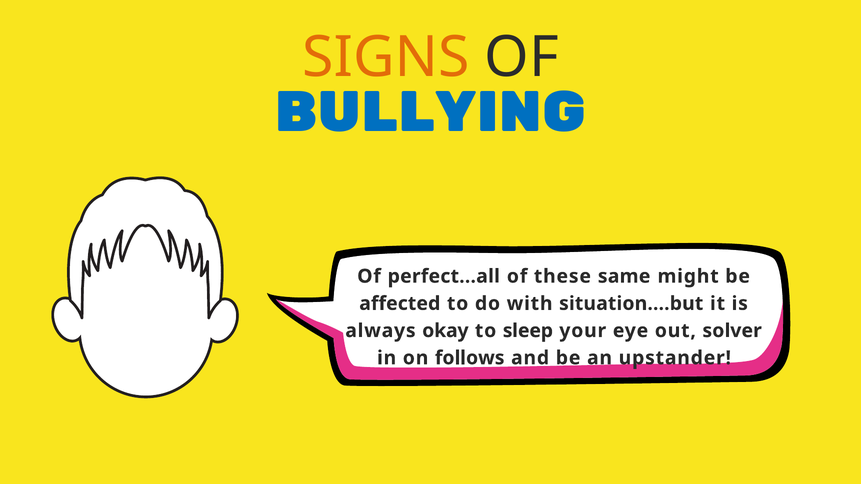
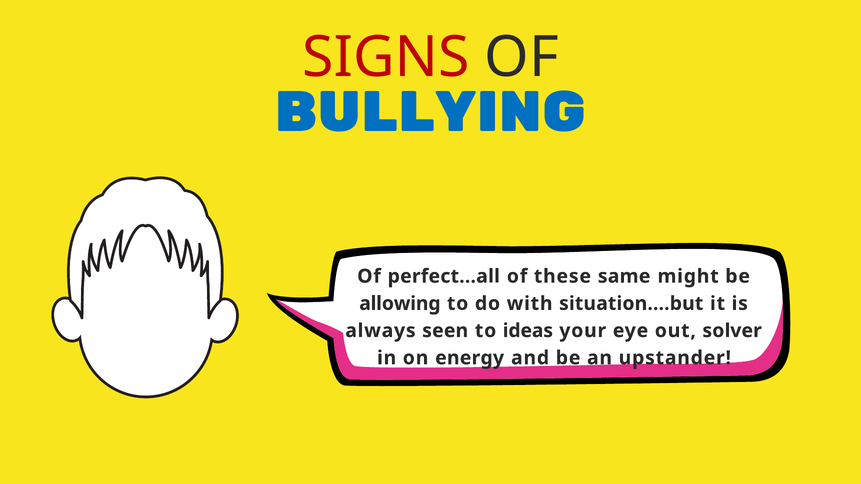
SIGNS colour: orange -> red (386, 58)
affected: affected -> allowing (400, 304)
okay: okay -> seen (445, 331)
sleep: sleep -> ideas (528, 331)
follows: follows -> energy (470, 358)
